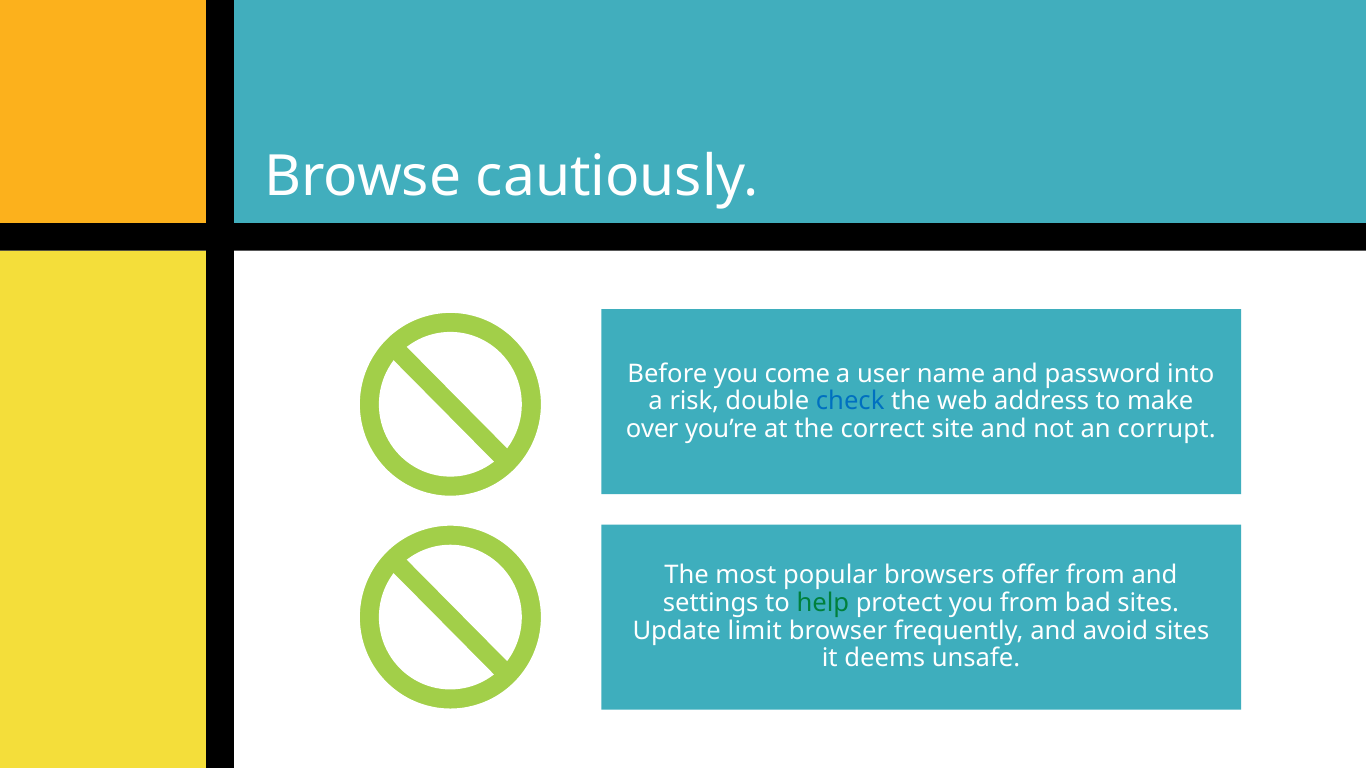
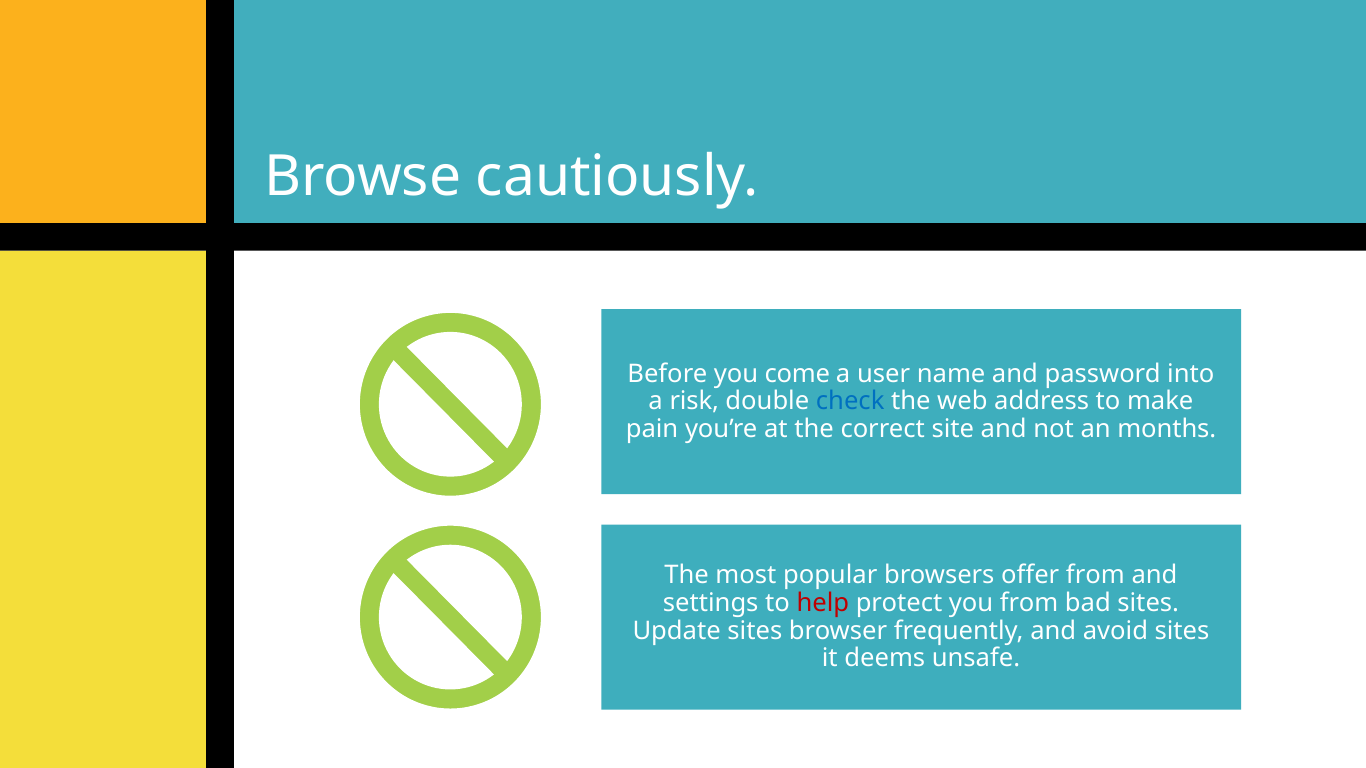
over: over -> pain (652, 429)
corrupt: corrupt -> months (1167, 429)
help colour: green -> red (823, 603)
Update limit: limit -> sites (755, 631)
